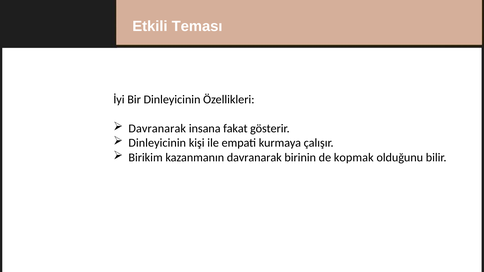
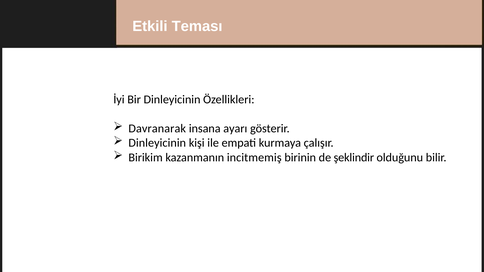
fakat: fakat -> ayarı (235, 129)
kazanmanın davranarak: davranarak -> incitmemiş (254, 158)
kopmak: kopmak -> şeklindir (354, 158)
